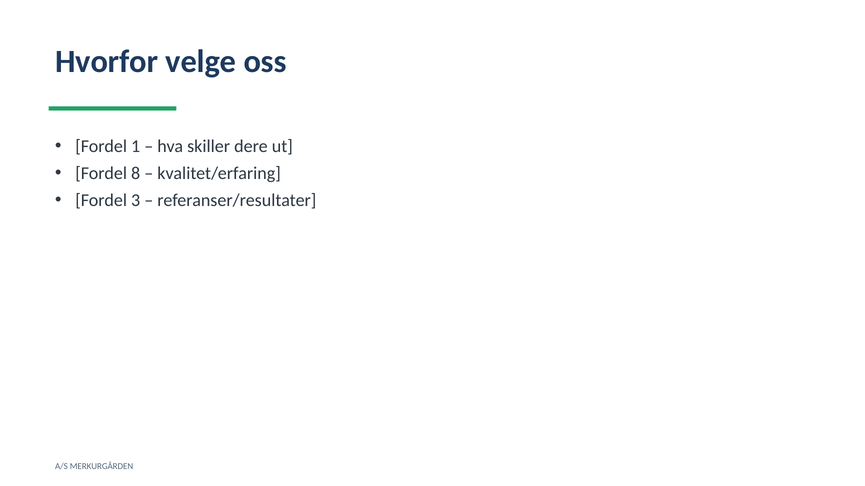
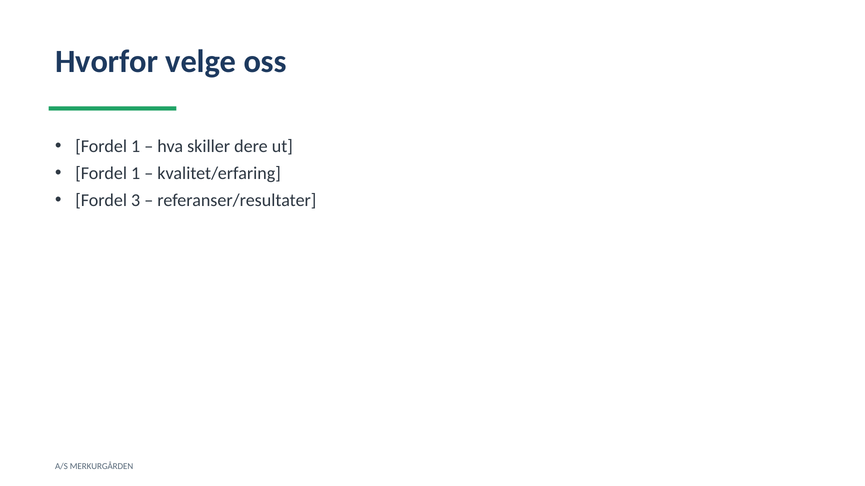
8: 8 -> 1 (136, 174)
